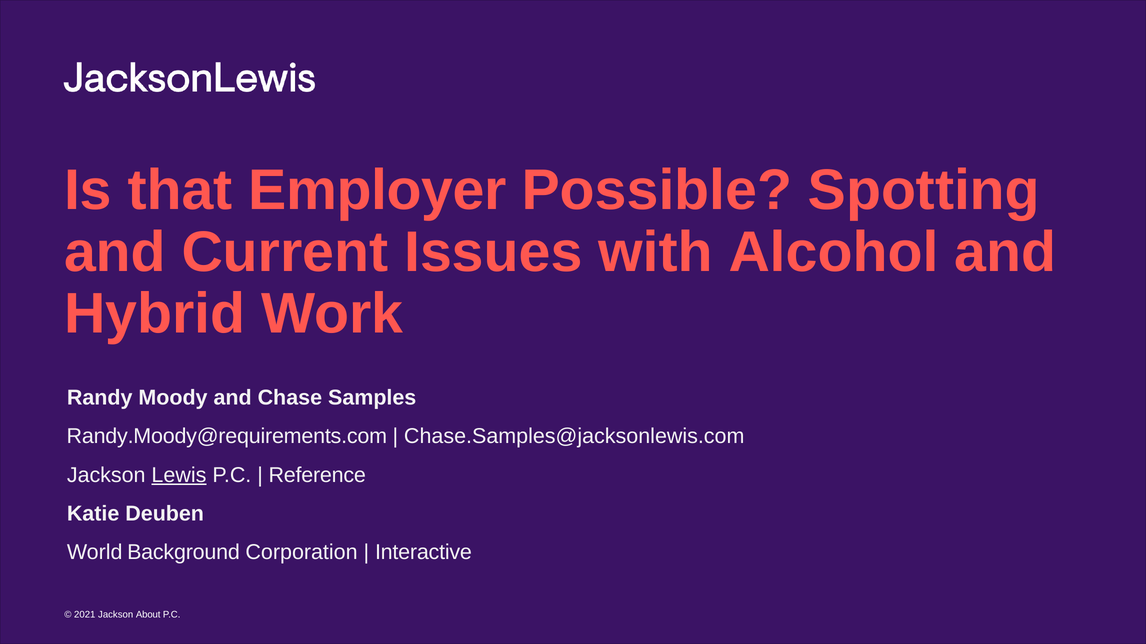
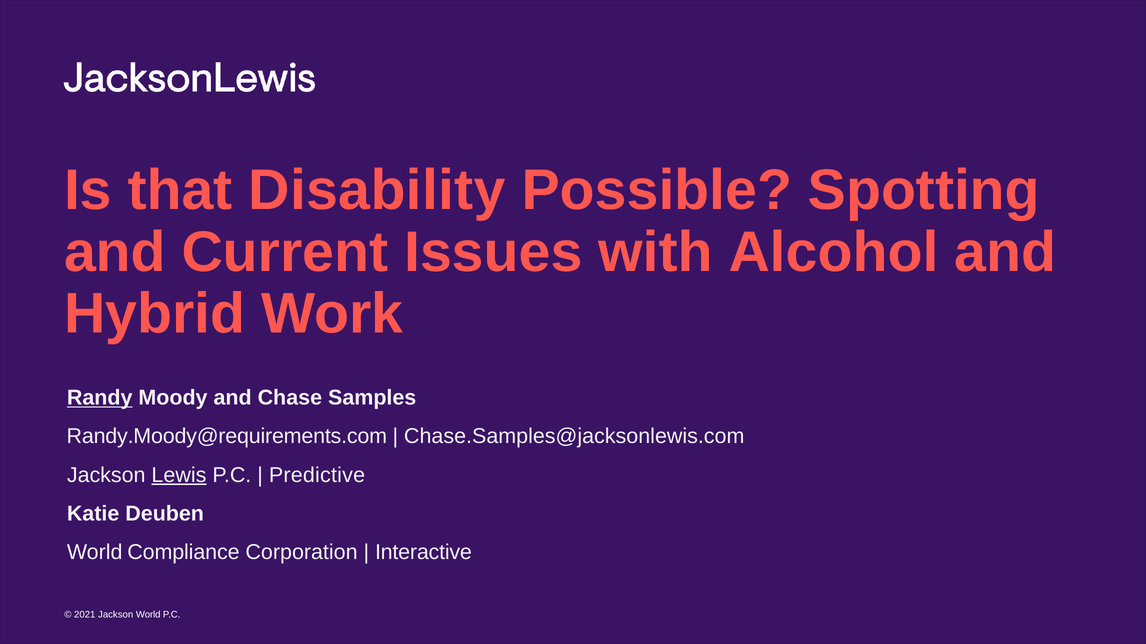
Employer: Employer -> Disability (377, 191)
Randy underline: none -> present (100, 398)
Reference: Reference -> Predictive (317, 475)
Background: Background -> Compliance (183, 553)
Jackson About: About -> World (148, 615)
